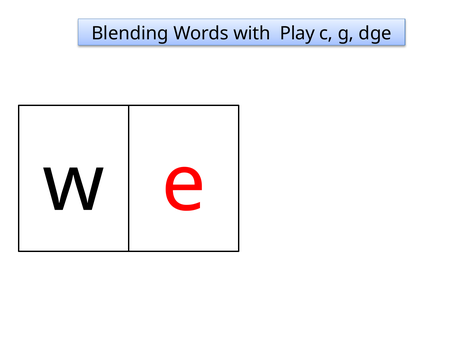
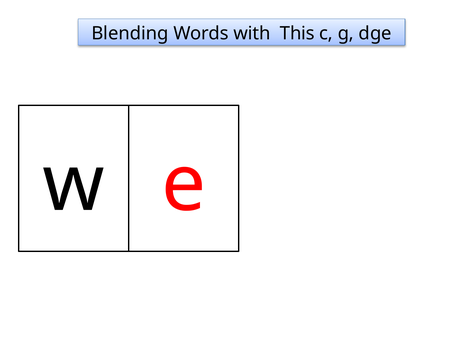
Play: Play -> This (297, 33)
